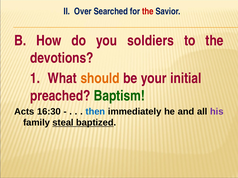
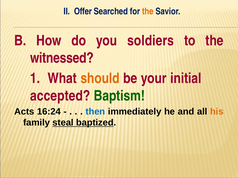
Over: Over -> Offer (83, 11)
the colour: red -> orange (148, 11)
devotions: devotions -> witnessed (62, 58)
preached: preached -> accepted (60, 96)
16:30: 16:30 -> 16:24 (49, 112)
his colour: purple -> orange (217, 112)
